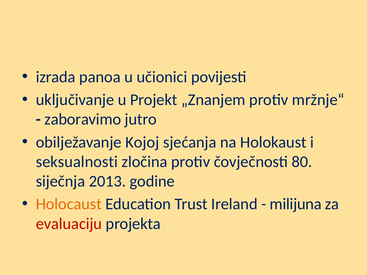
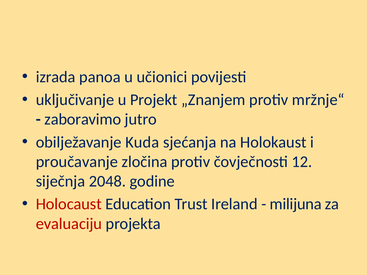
Kojoj: Kojoj -> Kuda (142, 142)
seksualnosti: seksualnosti -> proučavanje (77, 162)
80: 80 -> 12 (302, 162)
2013: 2013 -> 2048 (107, 181)
Holocaust colour: orange -> red (69, 204)
